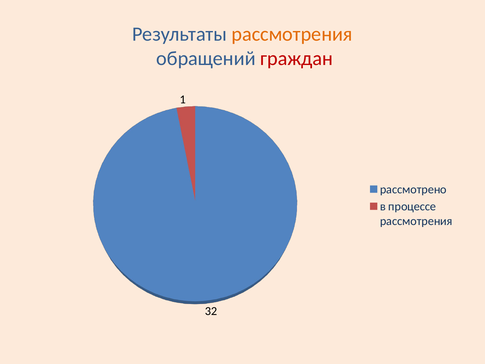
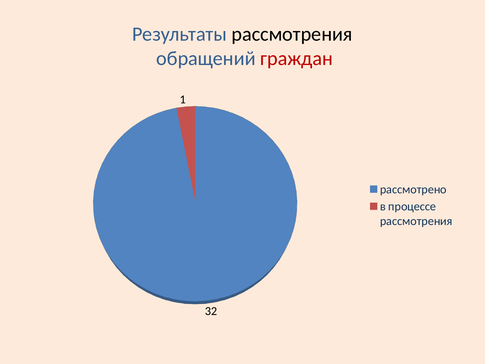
рассмотрения colour: orange -> black (292, 34)
